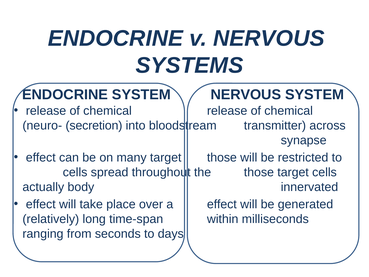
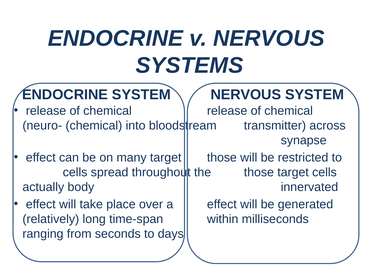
neuro- secretion: secretion -> chemical (94, 125)
